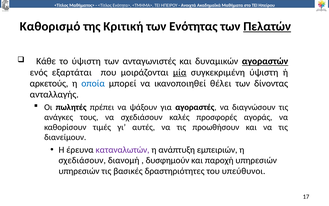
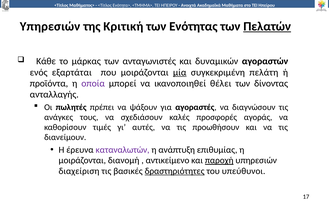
Καθορισμό: Καθορισμό -> Υπηρεσιών (50, 26)
το ύψιστη: ύψιστη -> μάρκας (86, 61)
αγοραστών underline: present -> none (265, 61)
συγκεκριμένη ύψιστη: ύψιστη -> πελάτη (264, 72)
αρκετούς: αρκετούς -> προϊόντα (49, 83)
οποία colour: blue -> purple (93, 83)
εμπειριών: εμπειριών -> επιθυμίας (217, 150)
σχεδιάσουν: σχεδιάσουν -> μοιράζονται (82, 160)
δυσφημούν: δυσφημούν -> αντικείμενο (168, 160)
παροχή underline: none -> present (219, 160)
υπηρεσιών: υπηρεσιών -> διαχείριση (79, 171)
δραστηριότητες underline: none -> present (175, 171)
